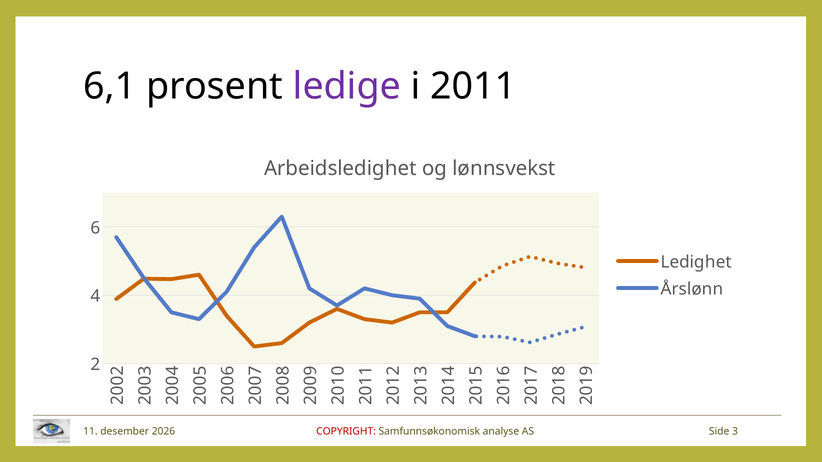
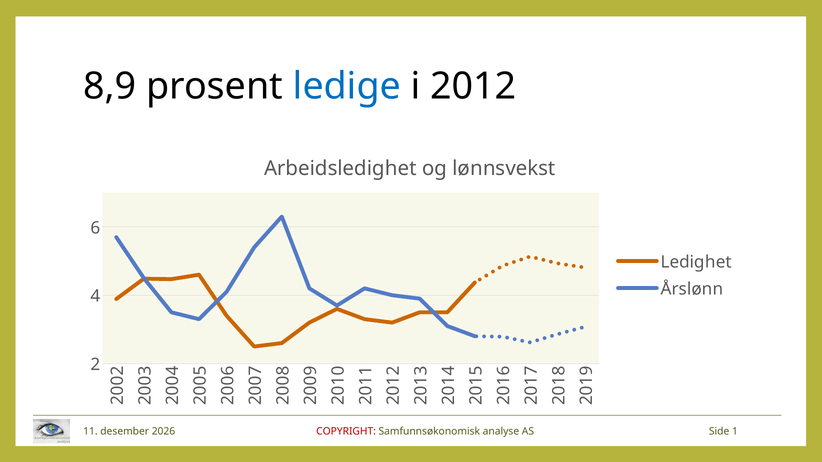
6,1: 6,1 -> 8,9 (110, 87)
ledige colour: purple -> blue (347, 87)
2011: 2011 -> 2012 (473, 87)
Side 3: 3 -> 1 (735, 432)
